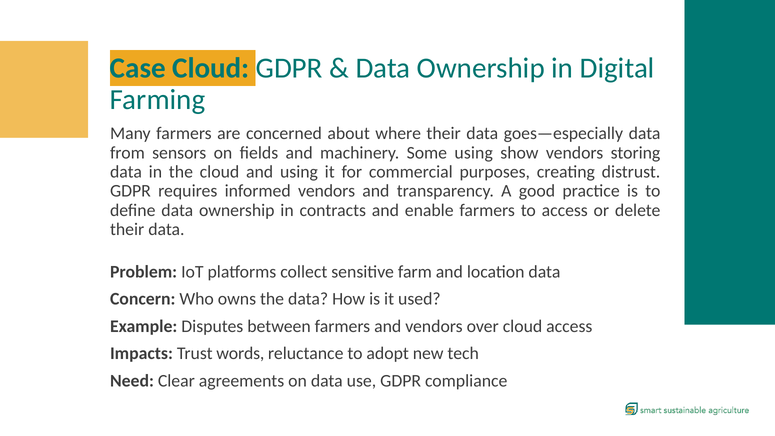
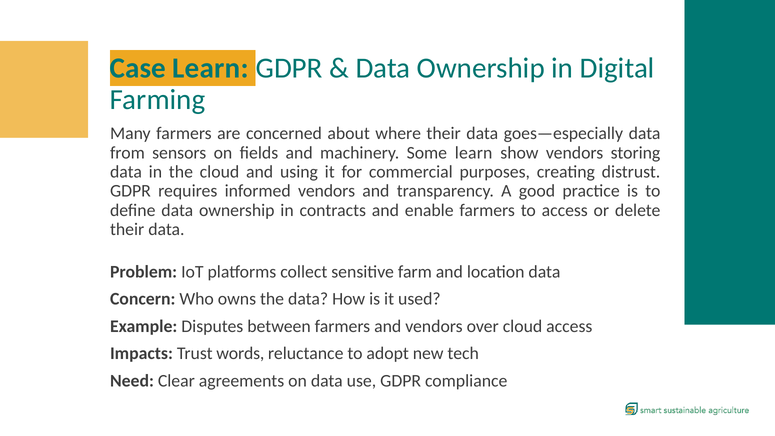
Case Cloud: Cloud -> Learn (211, 68)
Some using: using -> learn (474, 153)
